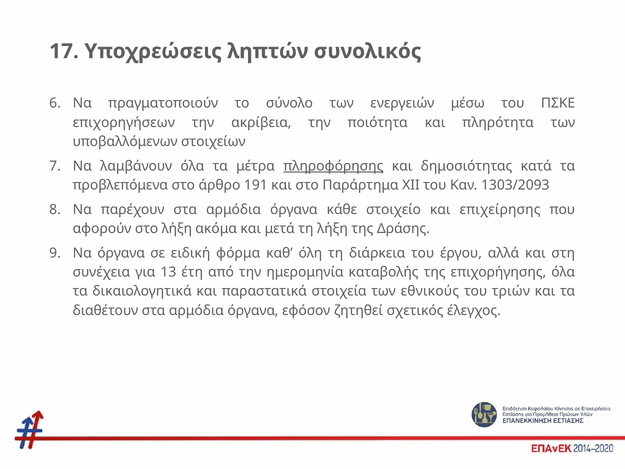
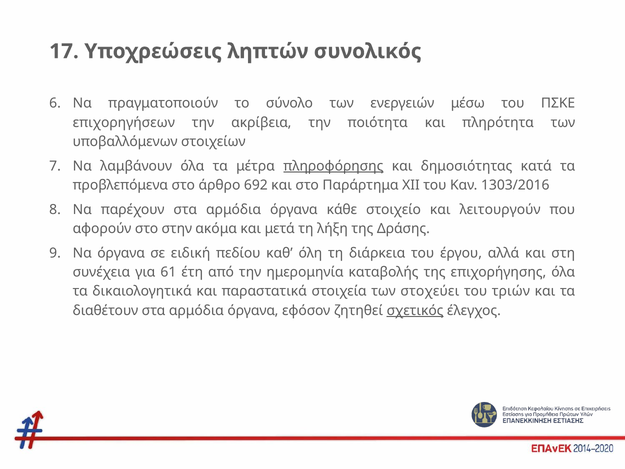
191: 191 -> 692 (256, 185)
1303/2093: 1303/2093 -> 1303/2016 (515, 185)
επιχείρησης: επιχείρησης -> λειτουργούν (500, 209)
στο λήξη: λήξη -> στην (177, 229)
φόρμα: φόρμα -> πεδίου (238, 253)
13: 13 -> 61 (168, 272)
εθνικούς: εθνικούς -> στοχεύει (430, 291)
σχετικός underline: none -> present (415, 310)
